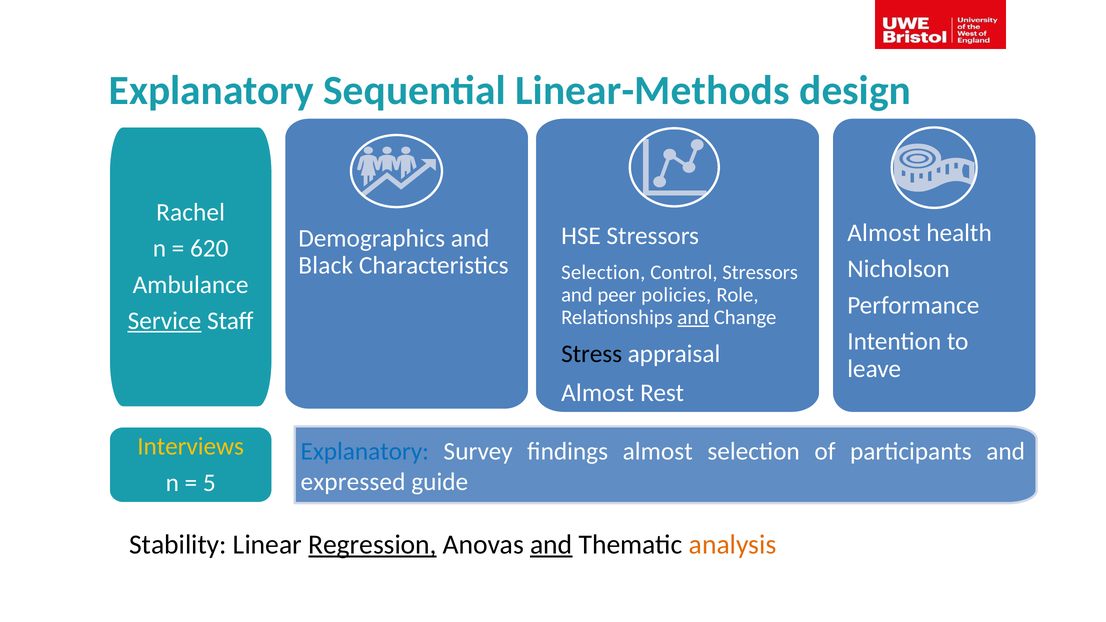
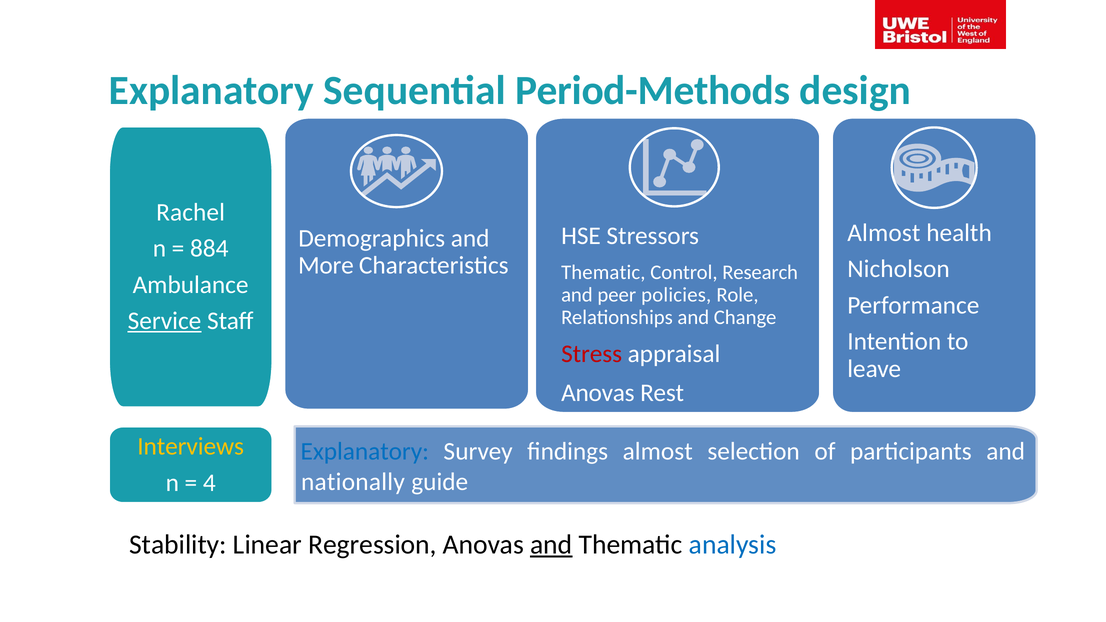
Linear-Methods: Linear-Methods -> Period-Methods (653, 90)
620: 620 -> 884 (209, 249)
Black: Black -> More (326, 266)
Selection: Selection -> Thematic (603, 273)
Control Stressors: Stressors -> Research (760, 273)
and underline: present -> none (693, 318)
Stress colour: black -> red (592, 354)
Almost: Almost -> Anovas (598, 393)
expressed: expressed -> nationally (353, 482)
5: 5 -> 4 (209, 483)
Regression underline: present -> none (372, 545)
analysis colour: orange -> blue (733, 545)
